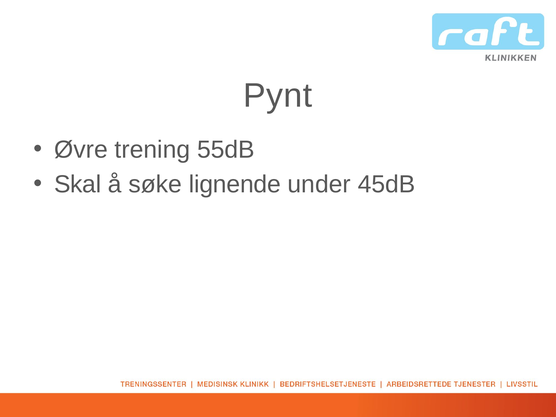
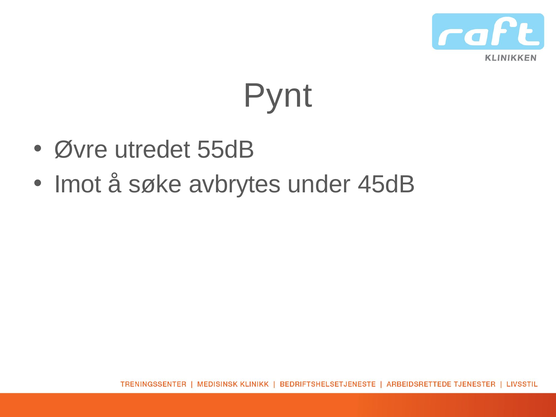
trening: trening -> utredet (152, 150)
Skal: Skal -> Imot (78, 184)
lignende: lignende -> avbrytes (235, 184)
